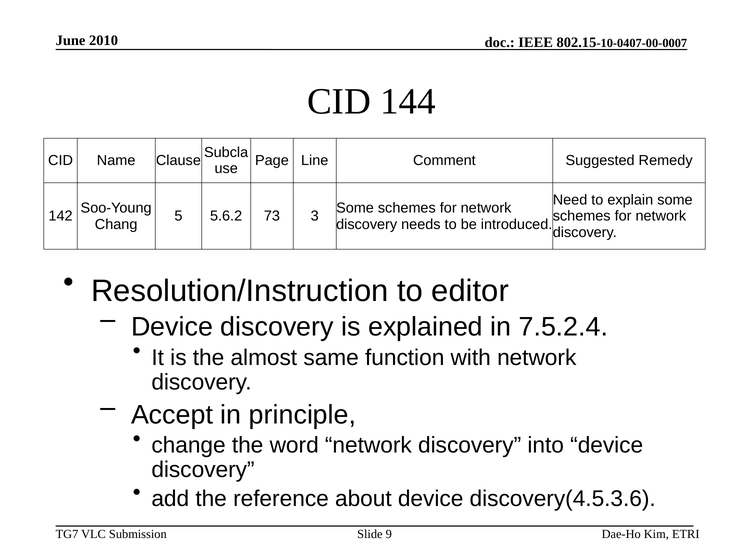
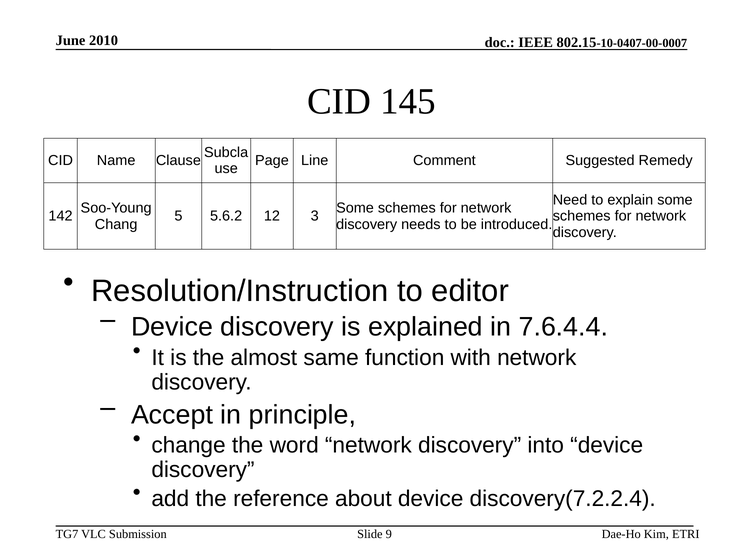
144: 144 -> 145 (408, 102)
73: 73 -> 12 (272, 216)
7.5.2.4: 7.5.2.4 -> 7.6.4.4 (563, 327)
discovery(4.5.3.6: discovery(4.5.3.6 -> discovery(7.2.2.4 (563, 499)
